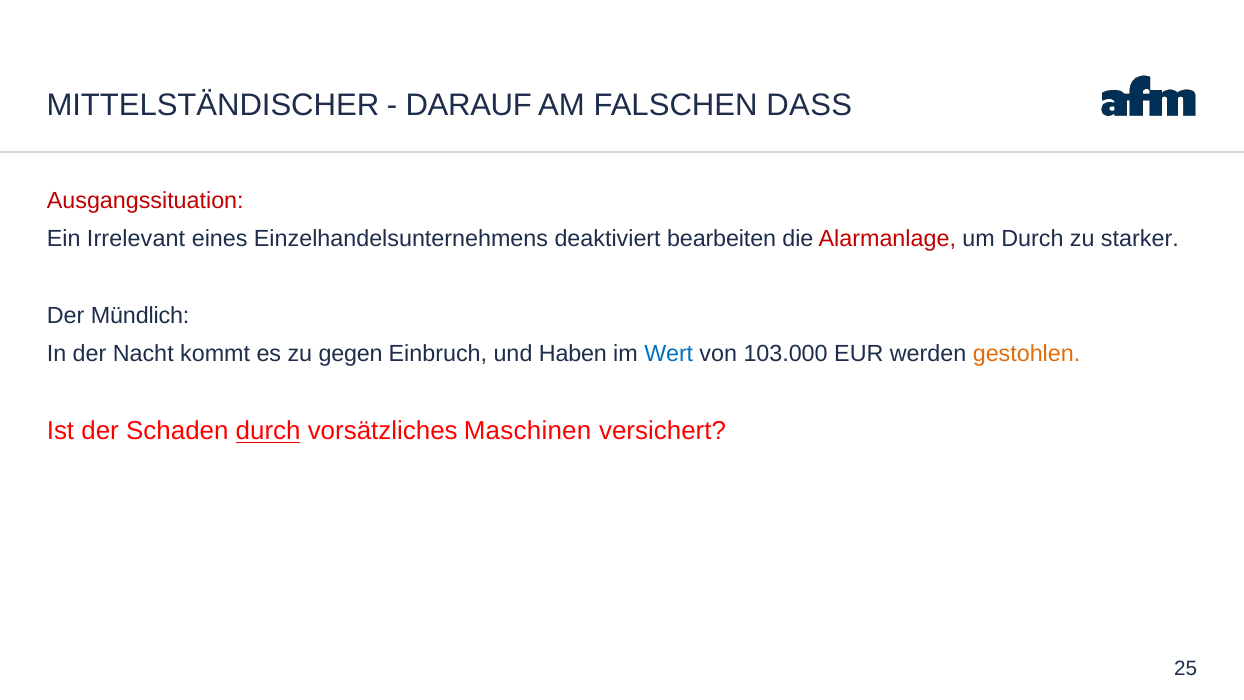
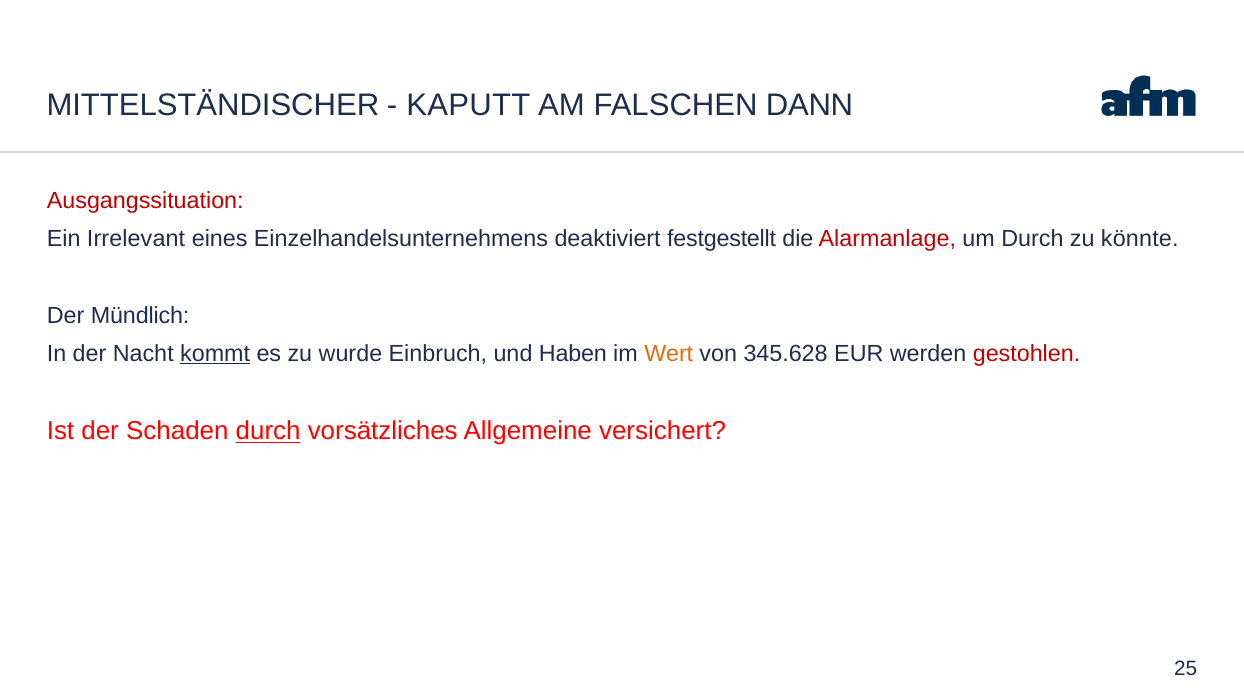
DARAUF: DARAUF -> KAPUTT (468, 105)
DASS: DASS -> DANN (810, 105)
bearbeiten: bearbeiten -> festgestellt (722, 239)
starker: starker -> könnte (1140, 239)
kommt underline: none -> present (215, 353)
gegen: gegen -> wurde (350, 353)
Wert colour: blue -> orange (669, 353)
103.000: 103.000 -> 345.628 (786, 353)
gestohlen colour: orange -> red (1027, 353)
Maschinen: Maschinen -> Allgemeine (528, 431)
